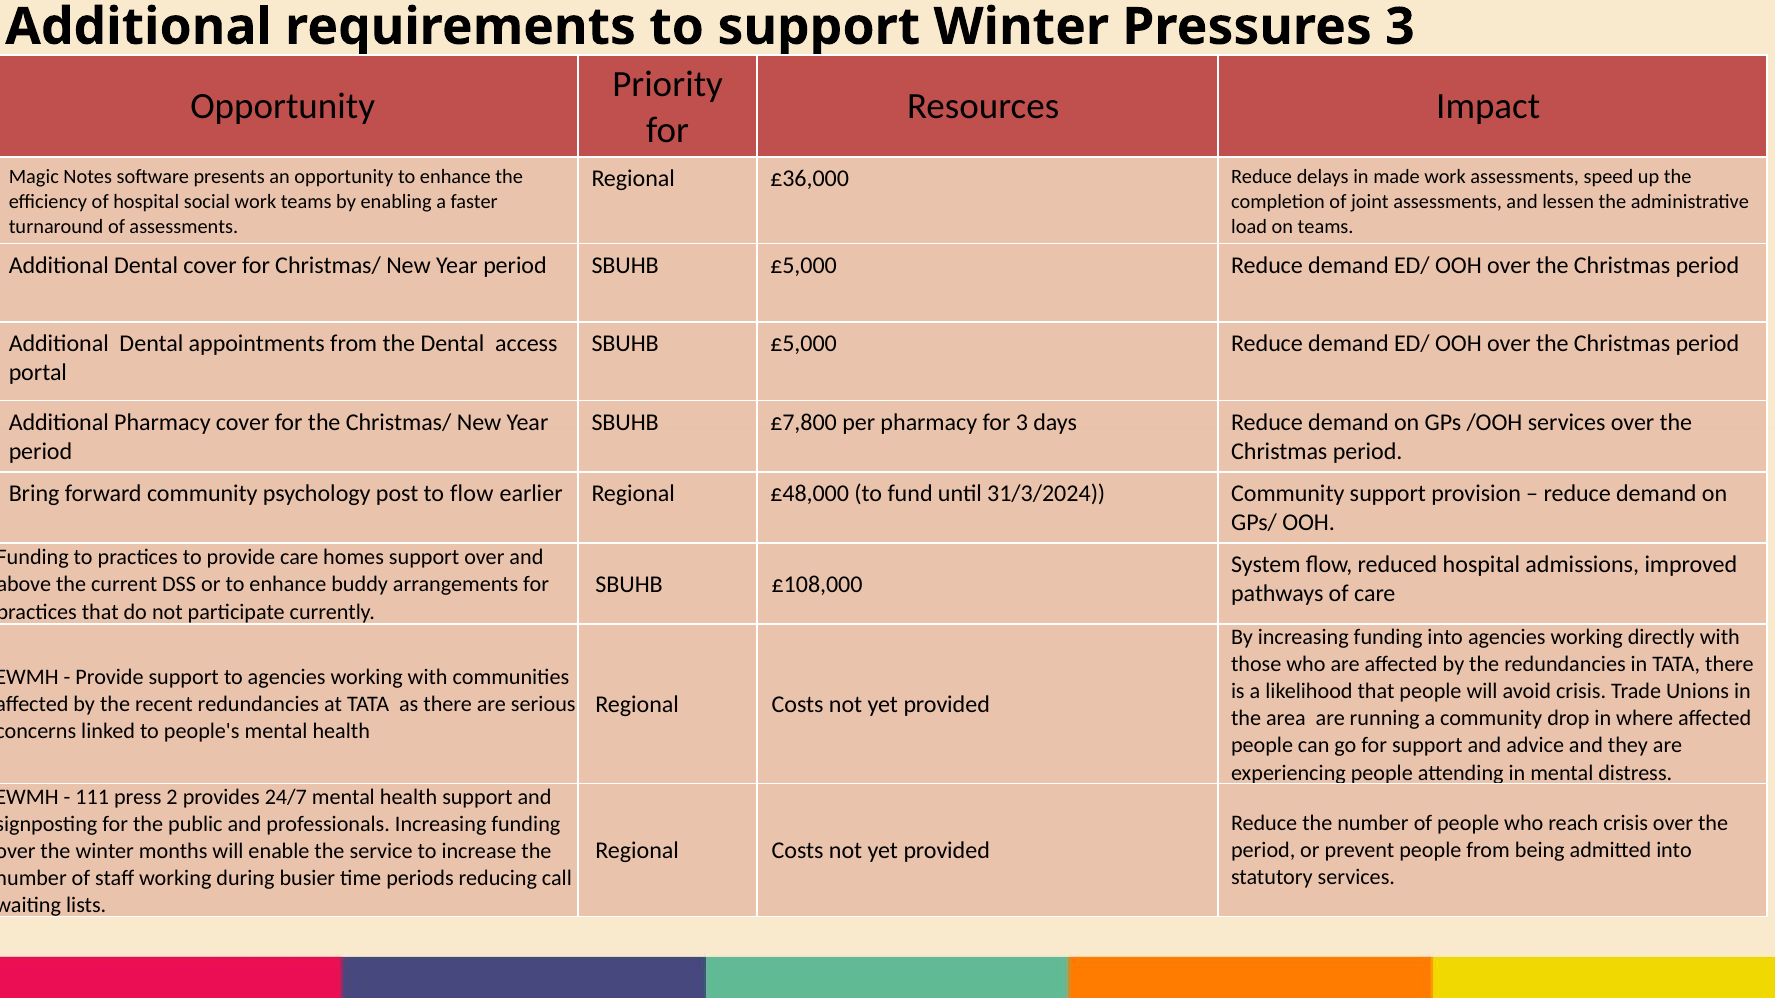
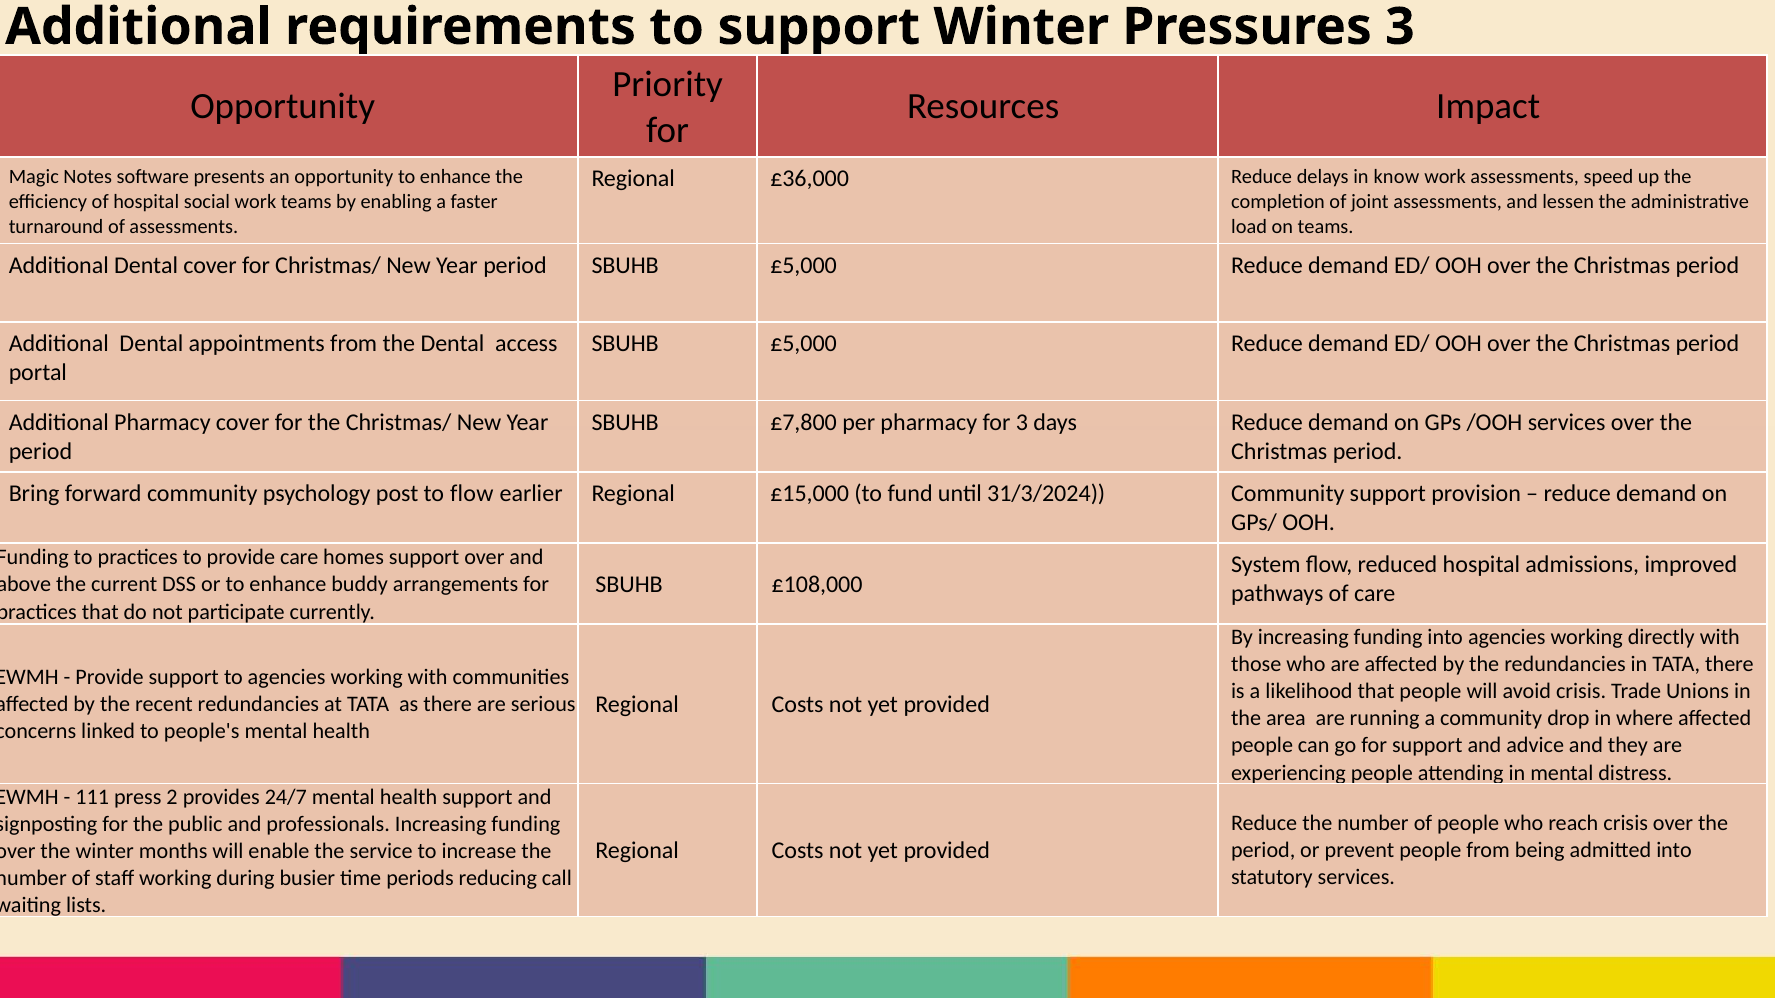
made: made -> know (1396, 177)
£48,000: £48,000 -> £15,000 (810, 494)
